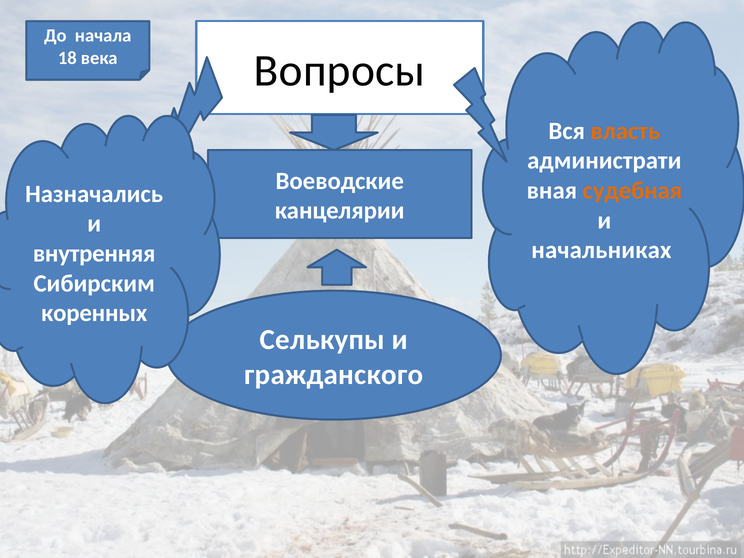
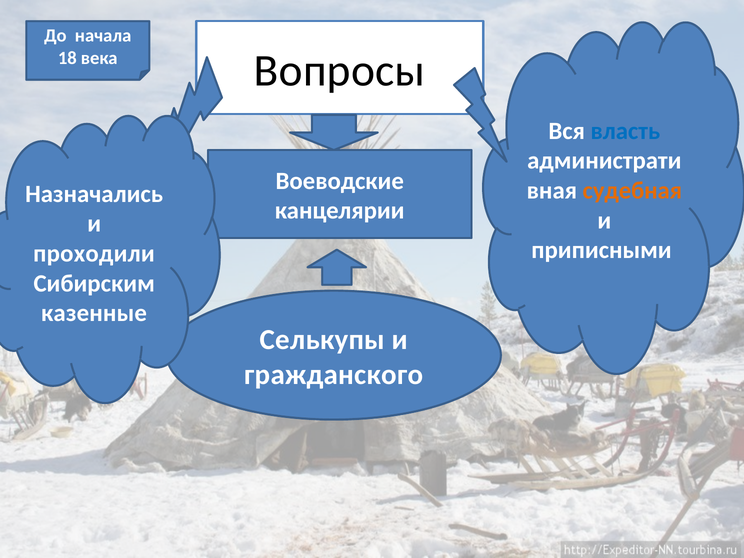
власть colour: orange -> blue (625, 131)
начальниках: начальниках -> приписными (601, 250)
внутренняя: внутренняя -> проходили (94, 254)
коренных: коренных -> казенные (94, 313)
